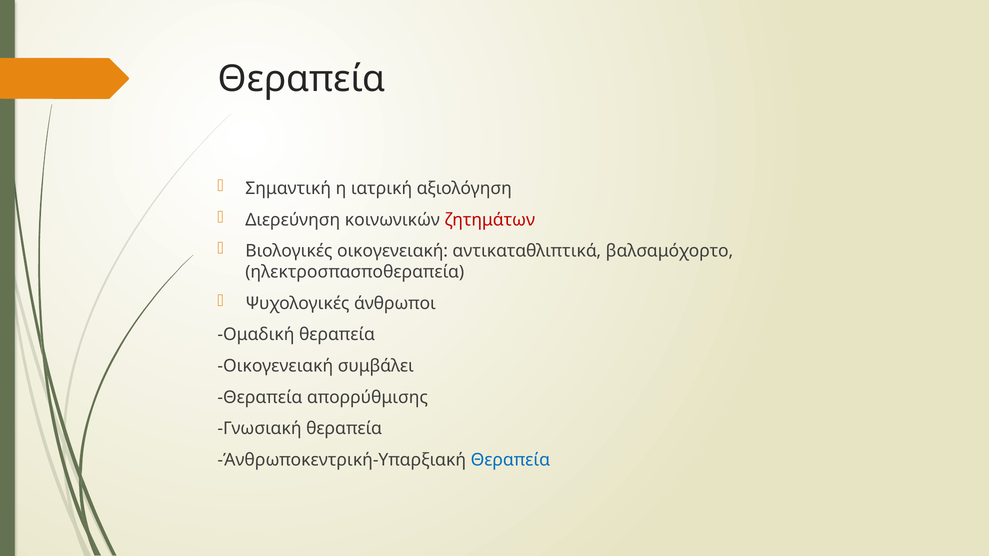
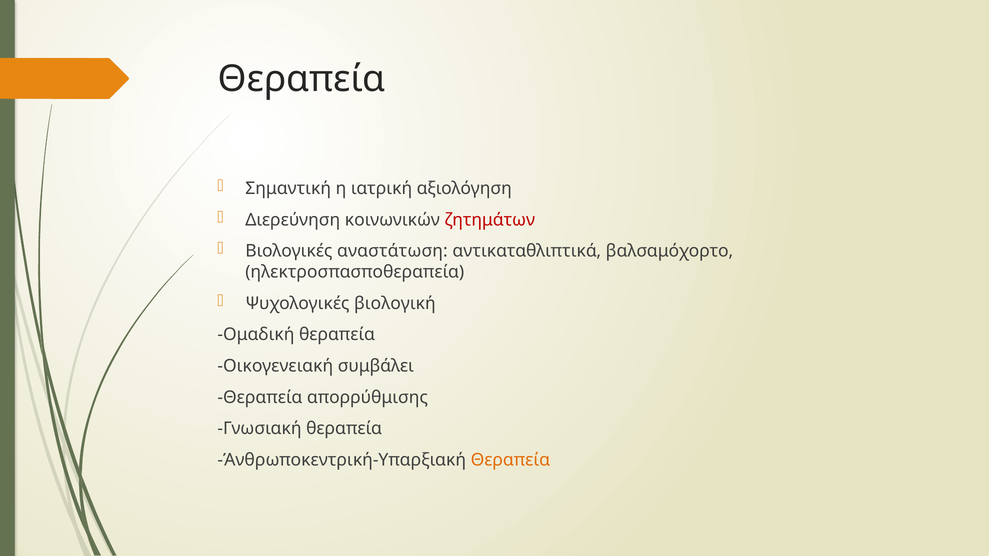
Βιολογικές οικογενειακή: οικογενειακή -> αναστάτωση (392, 251)
άνθρωποι: άνθρωποι -> βιολογική (395, 304)
Θεραπεία colour: blue -> orange (510, 460)
